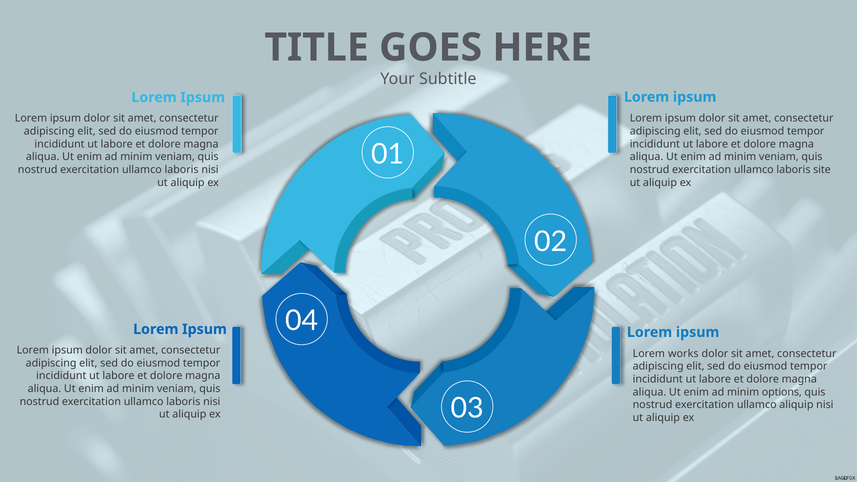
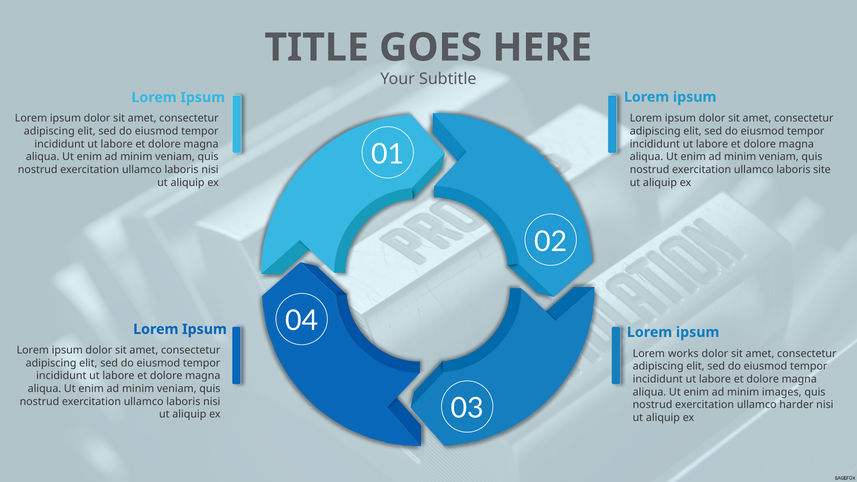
options: options -> images (782, 392)
ullamco aliquip: aliquip -> harder (796, 405)
